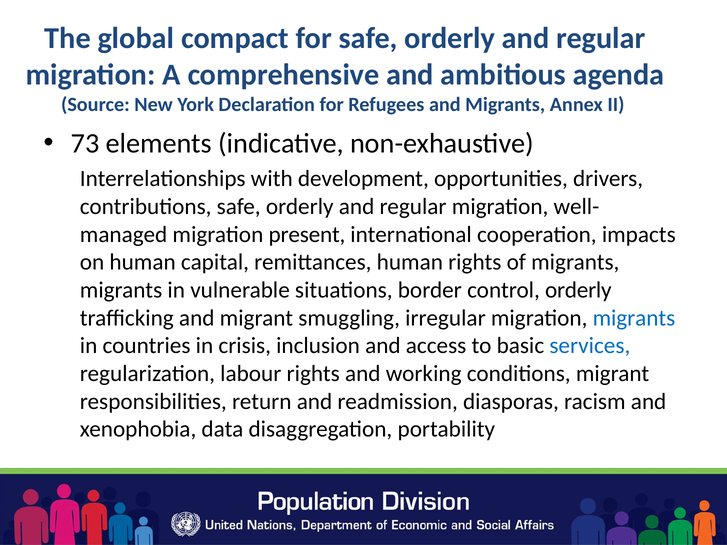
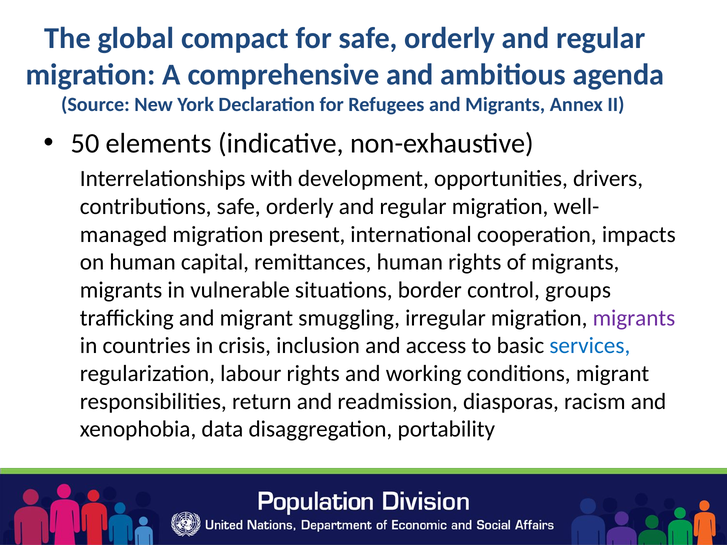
73: 73 -> 50 (85, 144)
control orderly: orderly -> groups (578, 290)
migrants colour: blue -> purple (634, 318)
